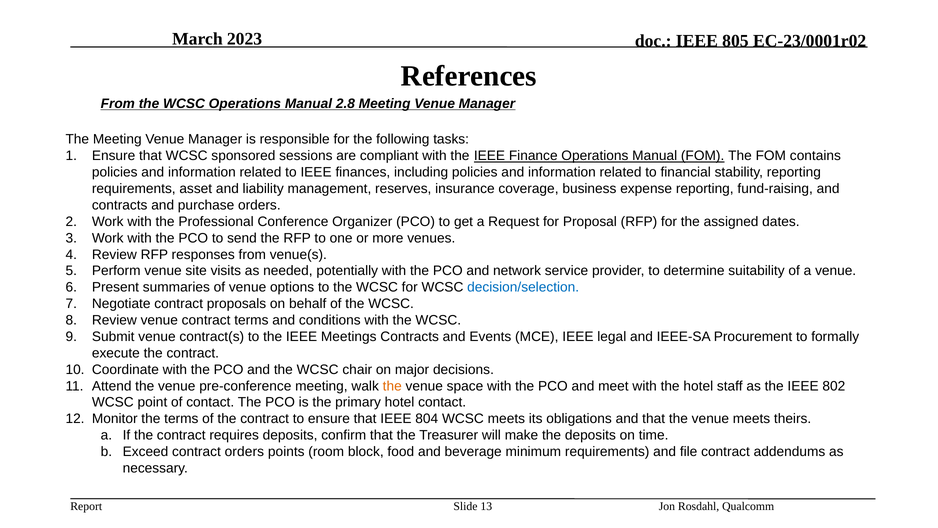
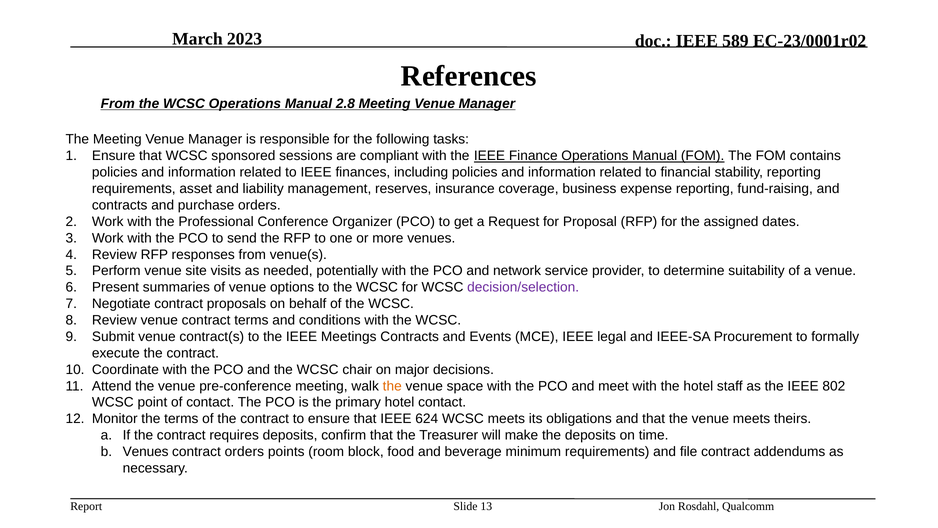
805: 805 -> 589 (735, 41)
decision/selection colour: blue -> purple (523, 287)
804: 804 -> 624 (427, 419)
Exceed: Exceed -> Venues (146, 451)
